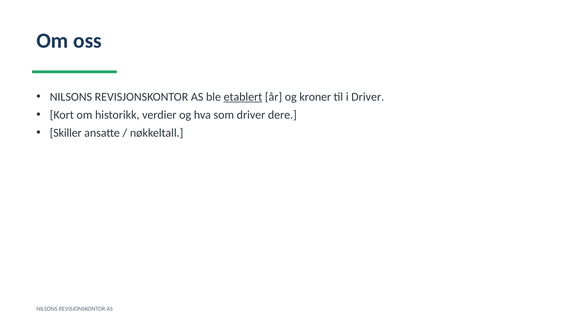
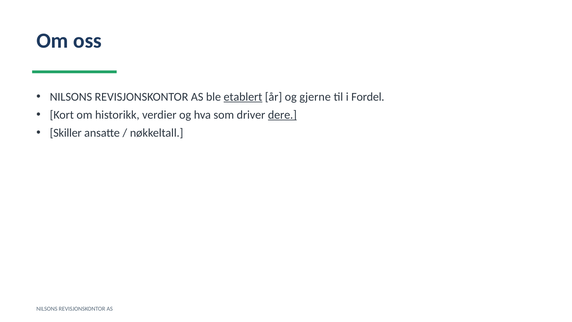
kroner: kroner -> gjerne (315, 97)
i Driver: Driver -> Fordel (368, 97)
dere underline: none -> present (282, 115)
